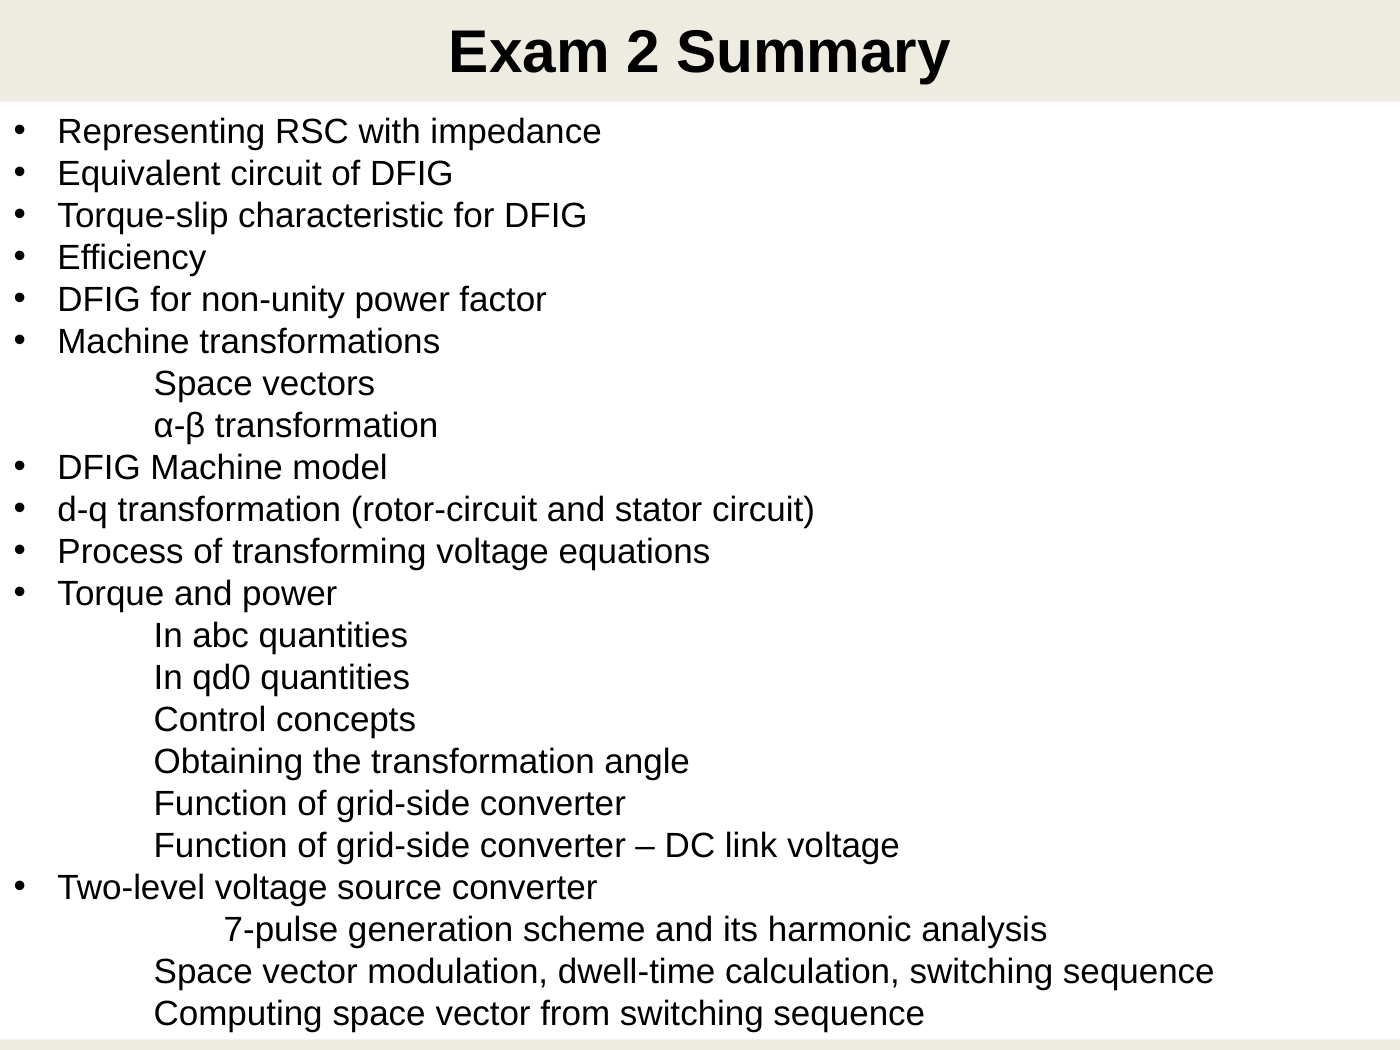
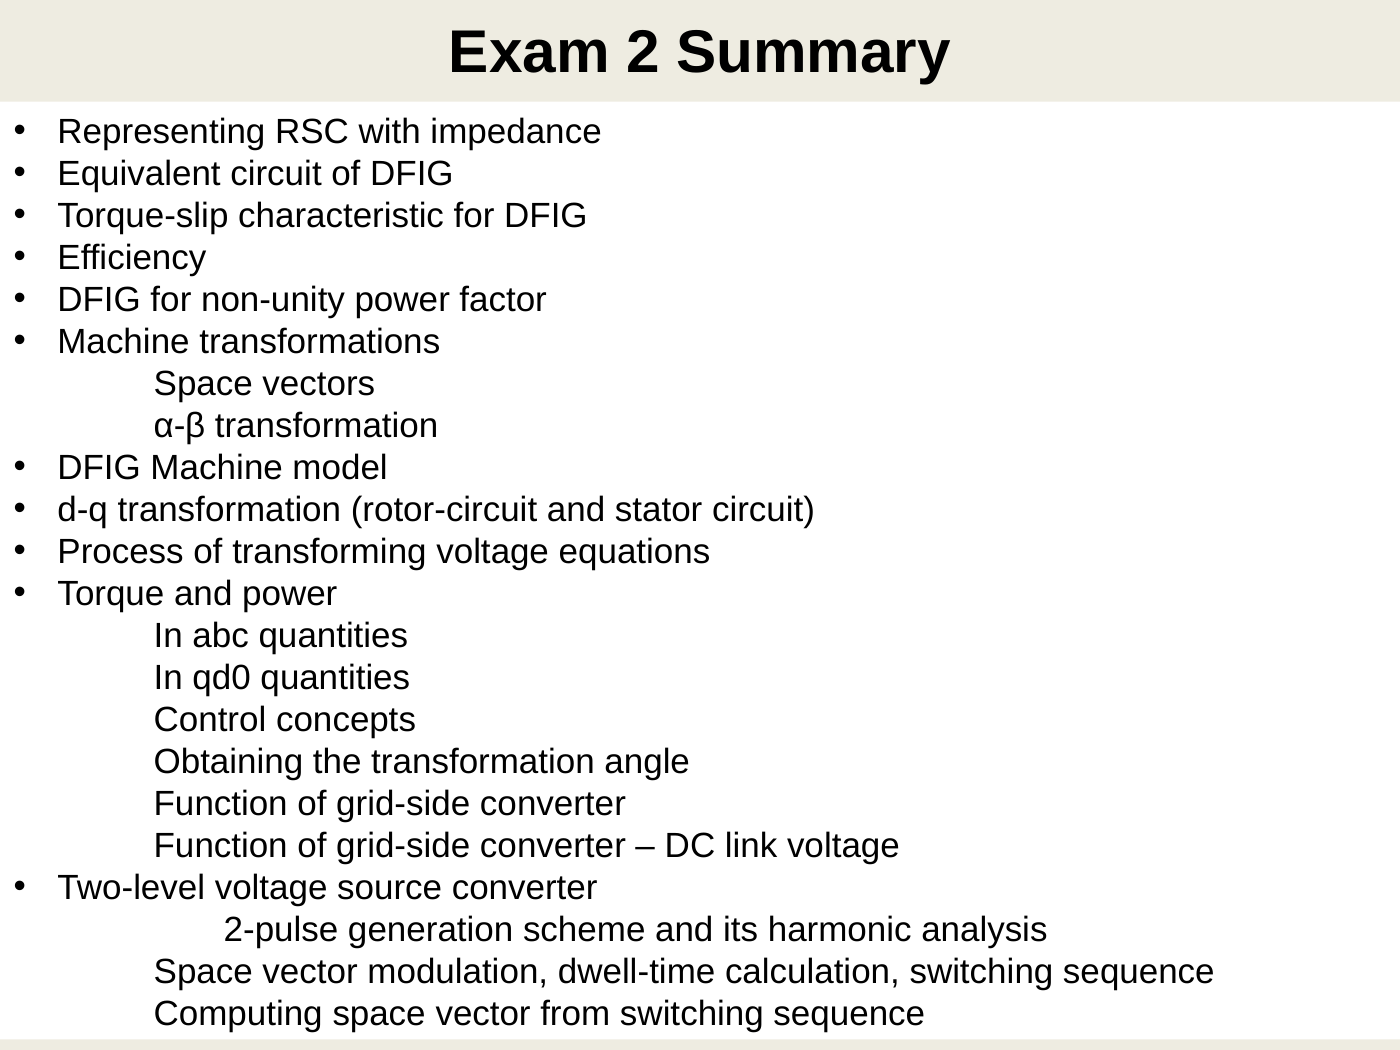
7-pulse: 7-pulse -> 2-pulse (281, 930)
